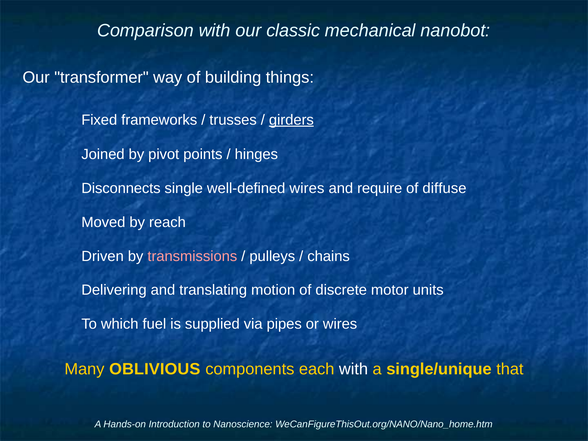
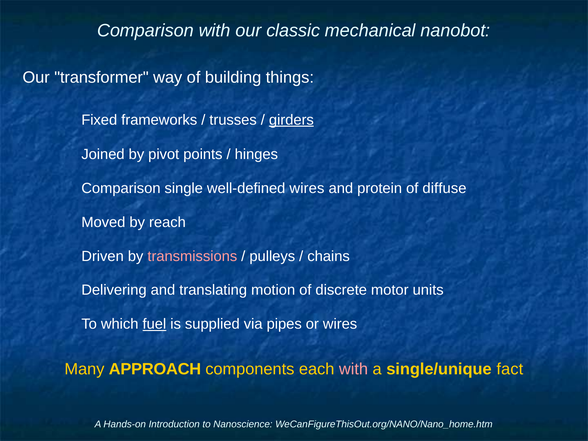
Disconnects: Disconnects -> Comparison (121, 188)
require: require -> protein (380, 188)
fuel underline: none -> present (154, 324)
OBLIVIOUS: OBLIVIOUS -> APPROACH (155, 369)
with colour: white -> pink (353, 369)
that: that -> fact (510, 369)
